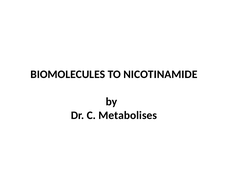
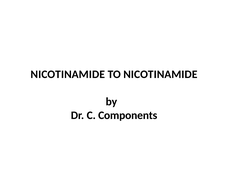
BIOMOLECULES: BIOMOLECULES -> NICOTINAMIDE (68, 74)
Metabolises: Metabolises -> Components (128, 115)
